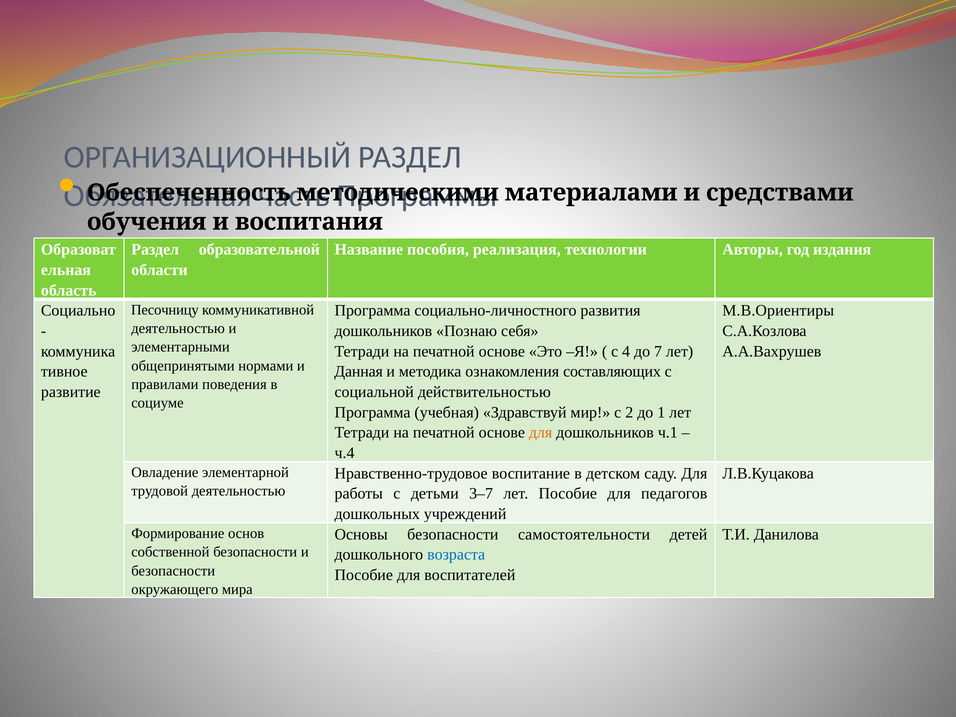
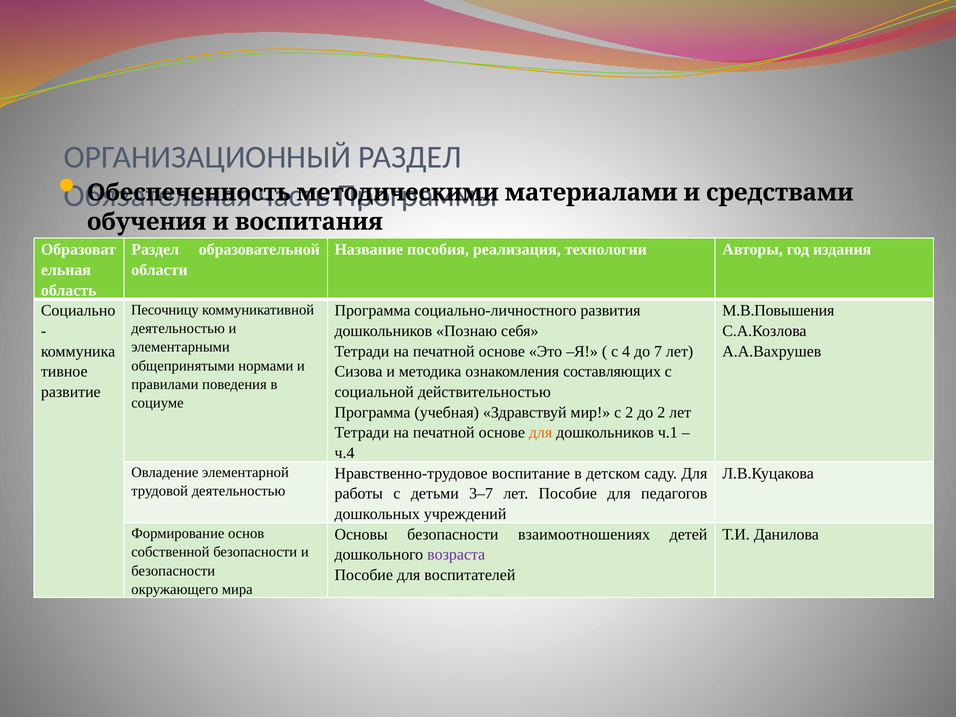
М.В.Ориентиры: М.В.Ориентиры -> М.В.Повышения (778, 311)
Данная: Данная -> Сизова (359, 372)
до 1: 1 -> 2 (661, 412)
самостоятельности: самостоятельности -> взаимоотношениях (584, 534)
возраста colour: blue -> purple (456, 555)
